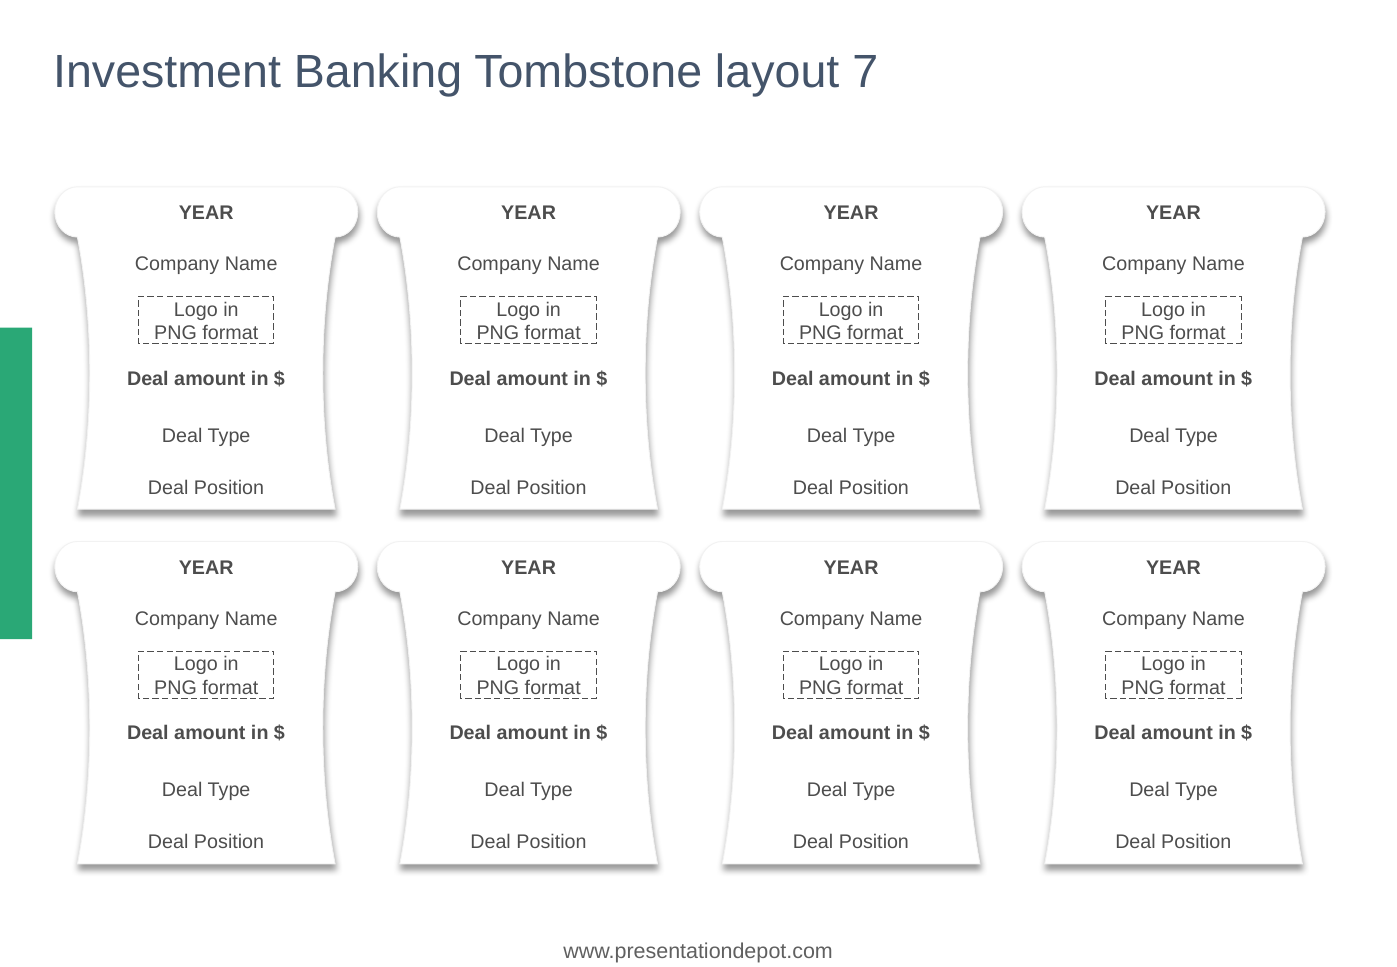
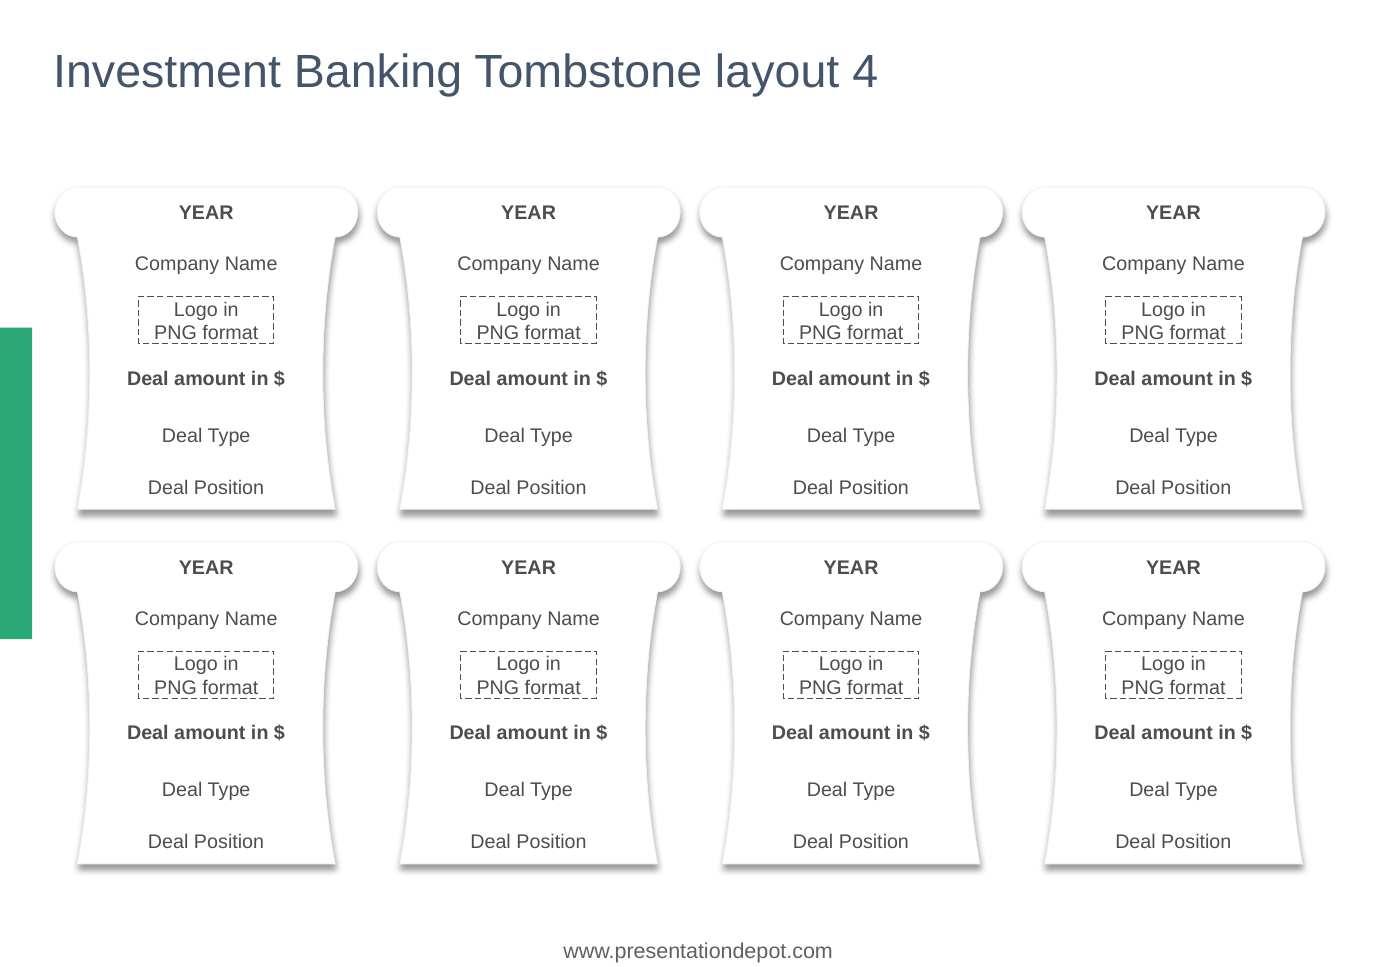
7: 7 -> 4 (865, 73)
